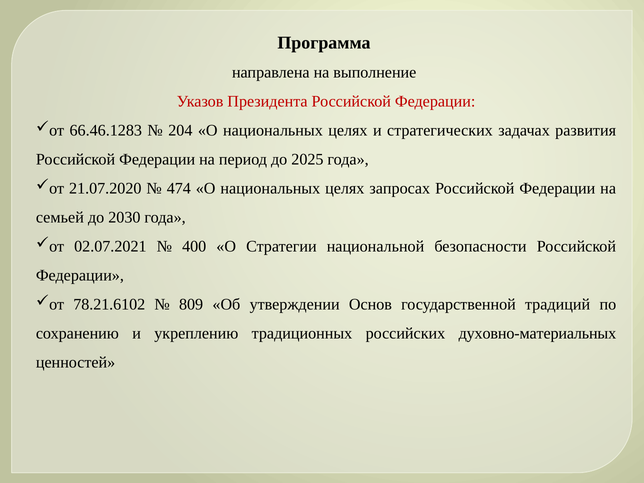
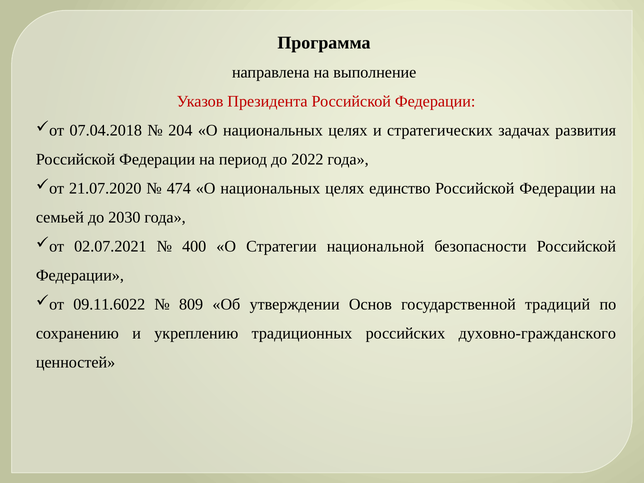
66.46.1283: 66.46.1283 -> 07.04.2018 (106, 131)
2025: 2025 -> 2022 (307, 160)
запросах: запросах -> единство (400, 189)
78.21.6102: 78.21.6102 -> 09.11.6022 (109, 304)
духовно-материальных: духовно-материальных -> духовно-гражданского (537, 333)
